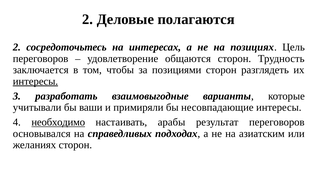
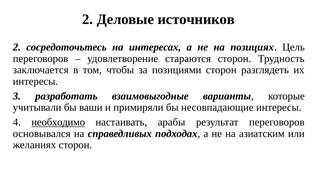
полагаются: полагаются -> источников (196, 19)
общаются: общаются -> стараются (188, 59)
интересы underline: present -> none (35, 82)
